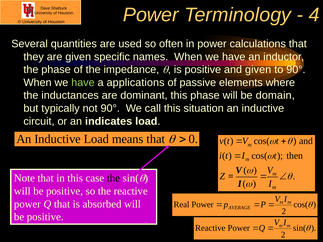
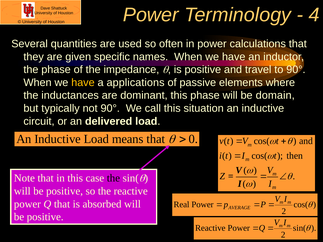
and given: given -> travel (258, 70)
have colour: light green -> yellow (83, 83)
indicates: indicates -> delivered (109, 121)
